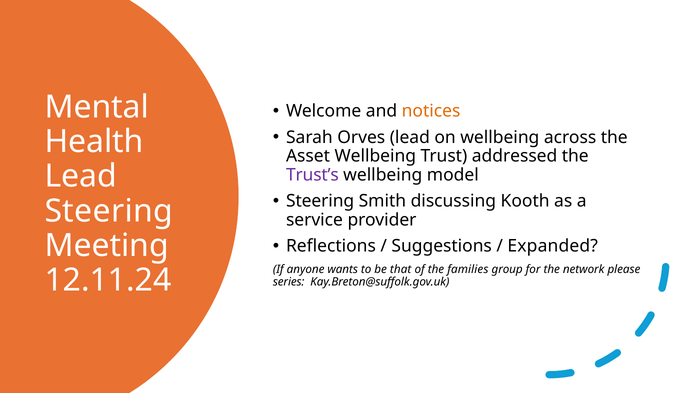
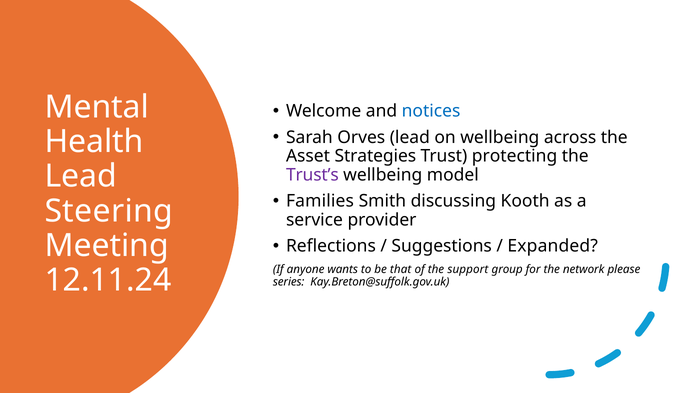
notices colour: orange -> blue (431, 111)
Asset Wellbeing: Wellbeing -> Strategies (375, 156)
addressed: addressed -> protecting (515, 156)
Steering: Steering -> Families (320, 201)
families: families -> support (468, 269)
